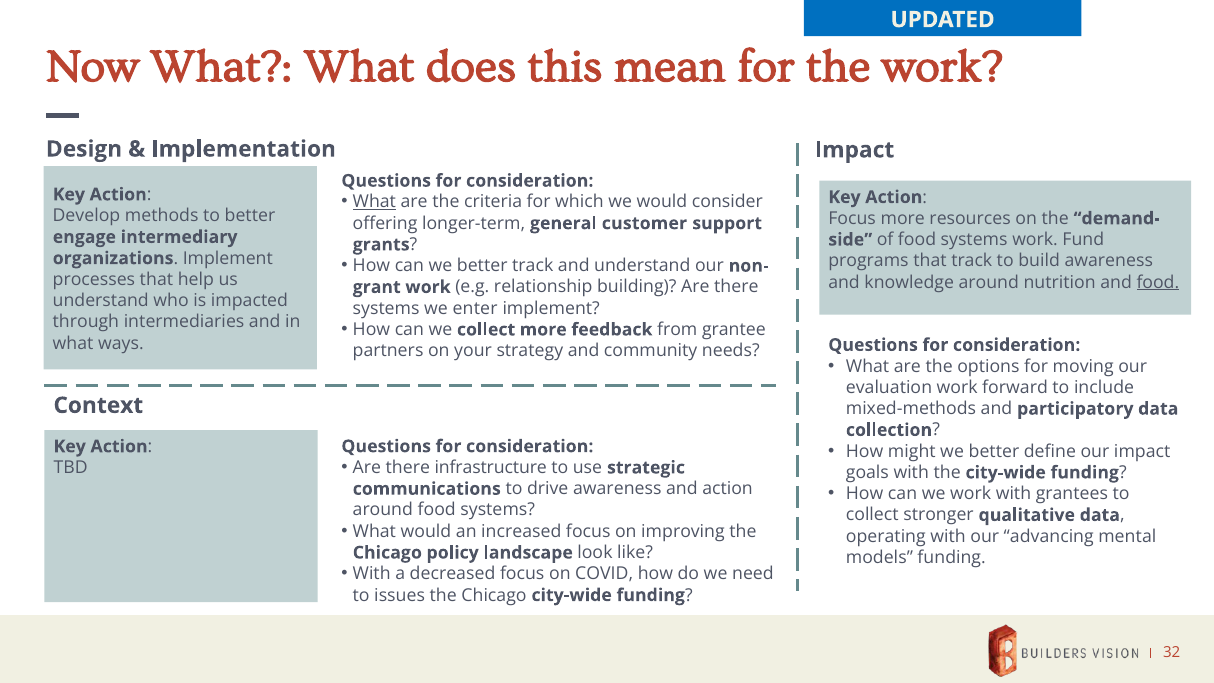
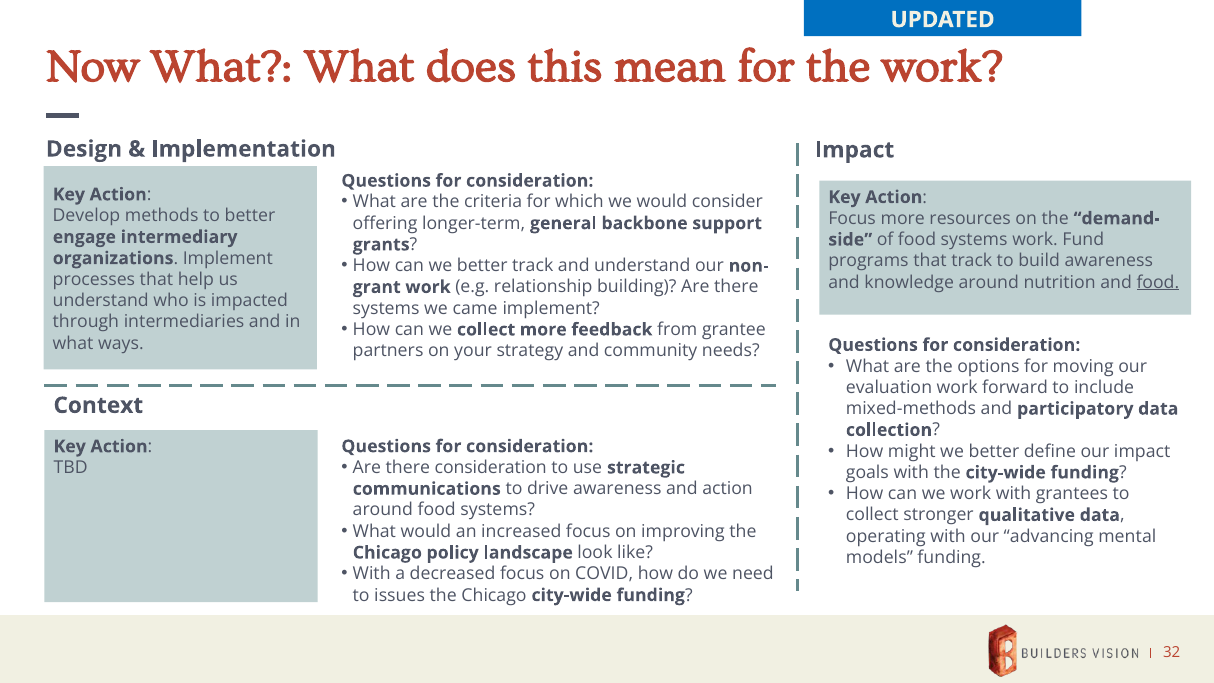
What underline: present -> none (374, 202)
customer: customer -> backbone (645, 223)
enter: enter -> came (475, 308)
there infrastructure: infrastructure -> consideration (491, 468)
